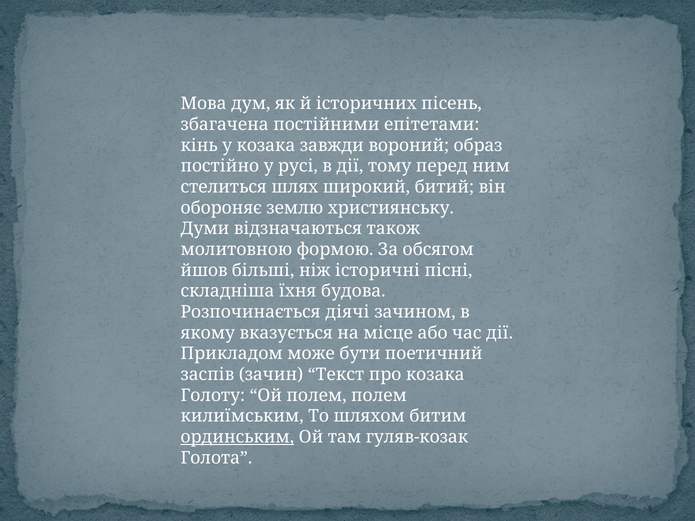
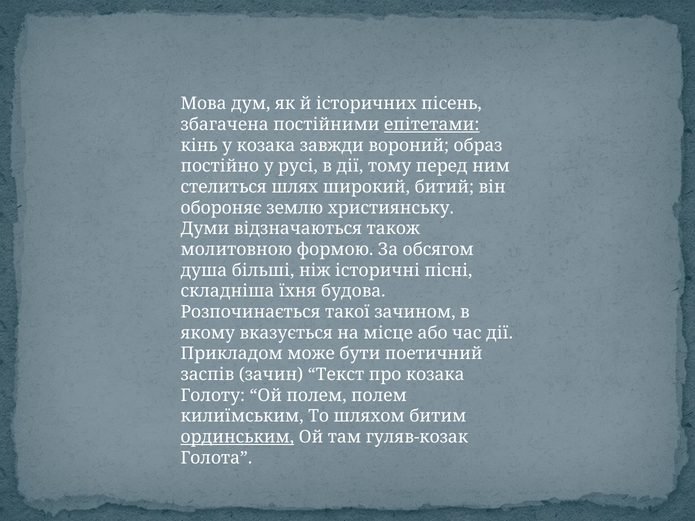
епітетами underline: none -> present (432, 125)
йшов: йшов -> душа (204, 271)
діячі: діячі -> такої (348, 312)
